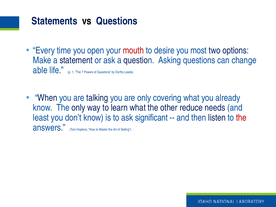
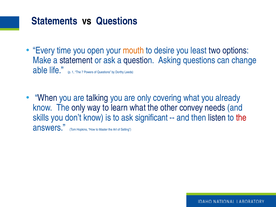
mouth colour: red -> orange (133, 50)
most: most -> least (199, 50)
reduce: reduce -> convey (191, 108)
least: least -> skills (41, 118)
